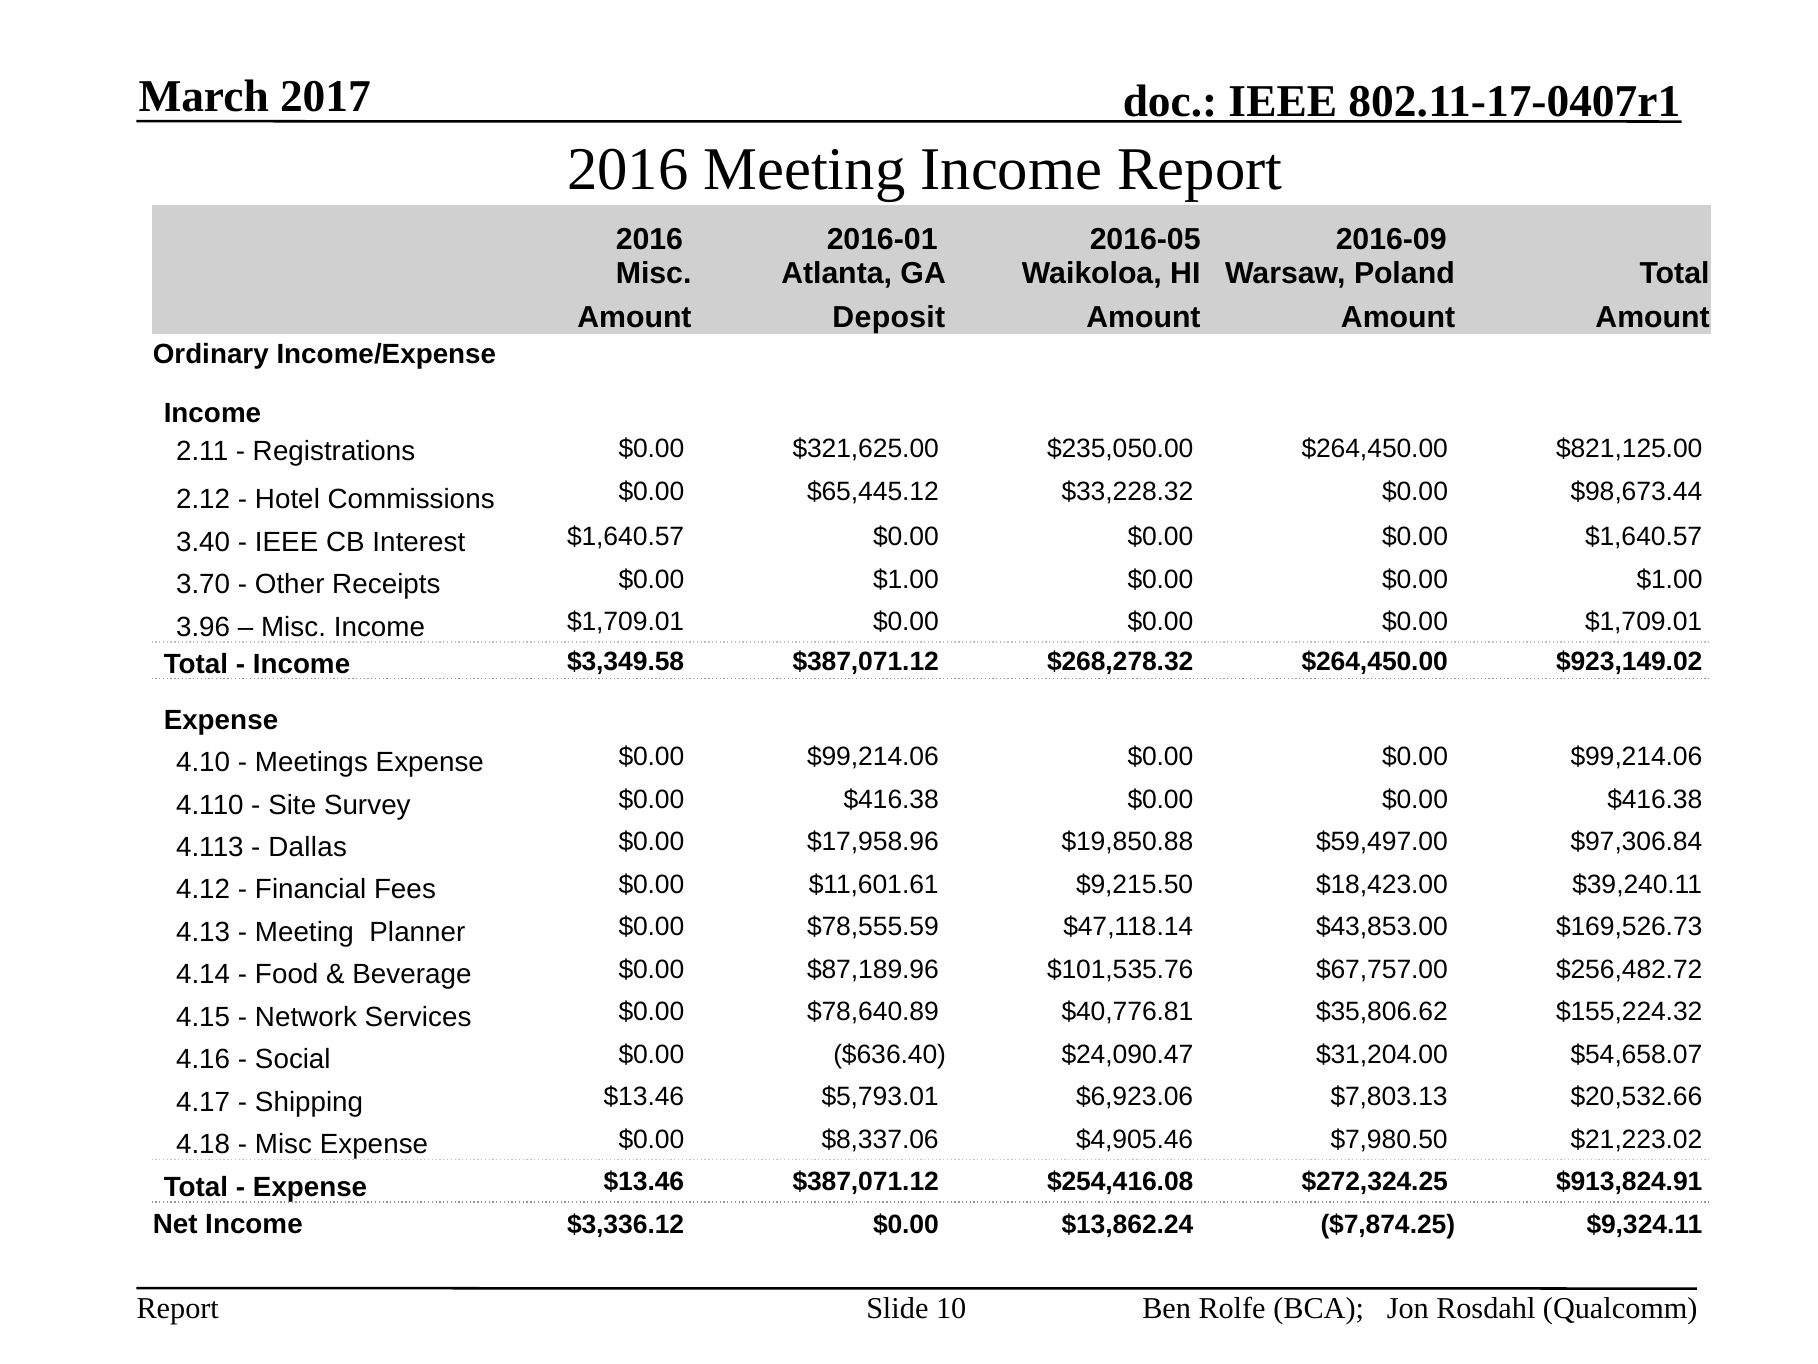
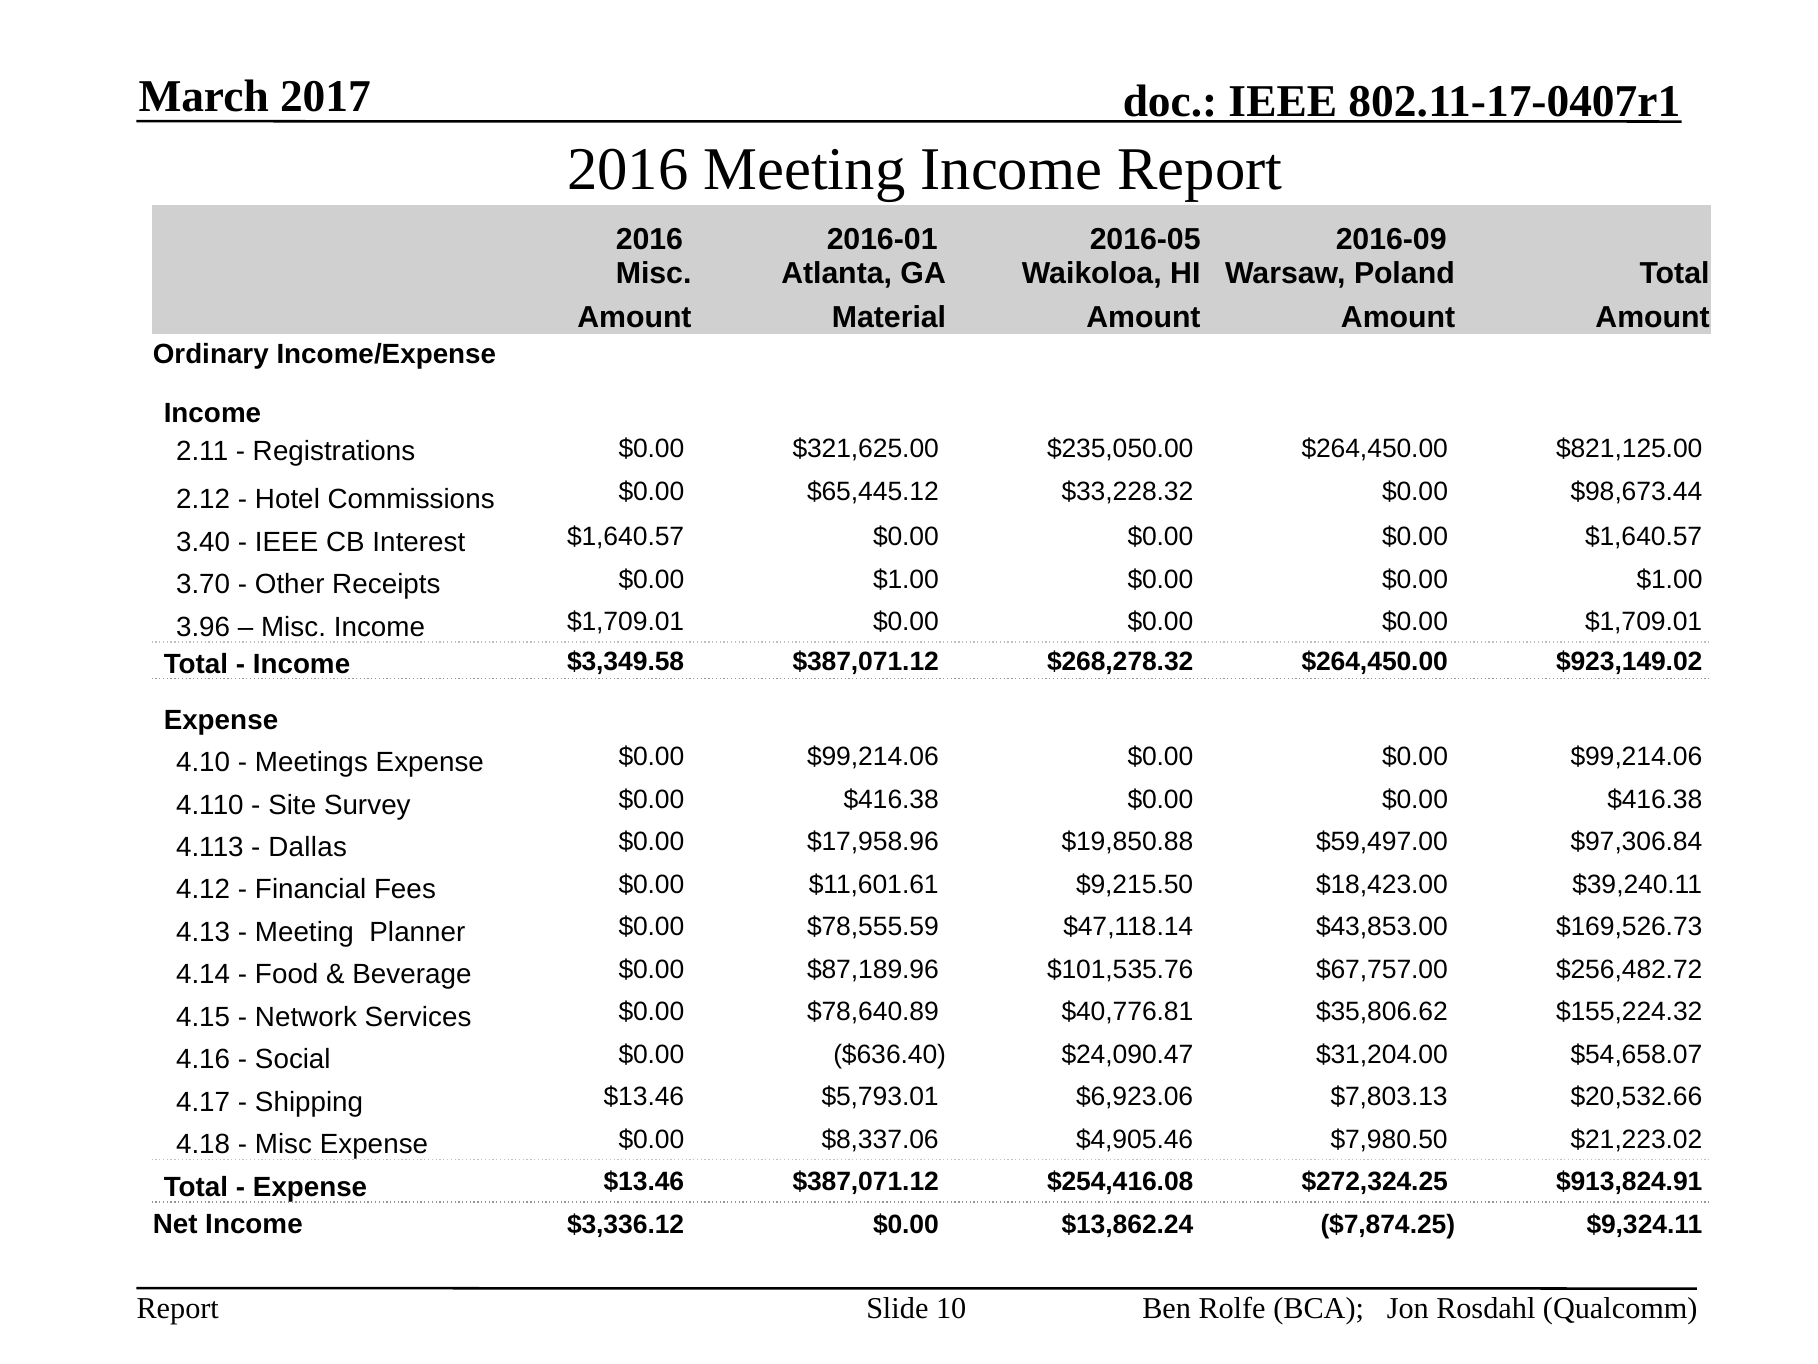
Deposit: Deposit -> Material (889, 318)
